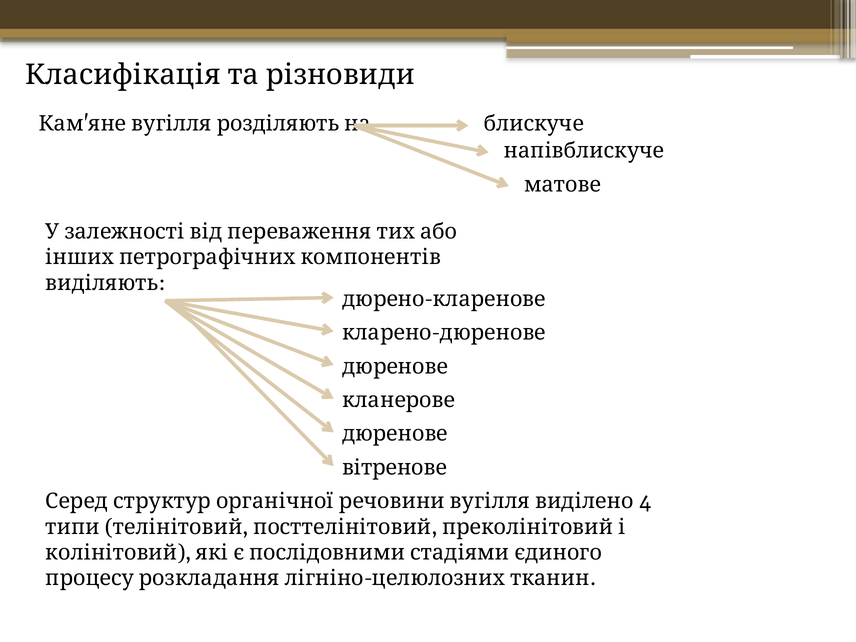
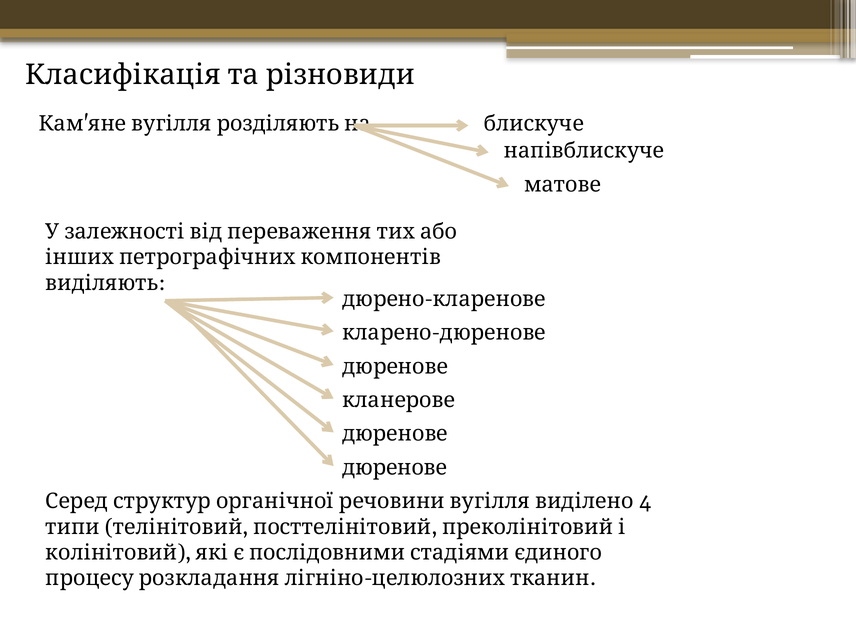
вітренове: вітренове -> дюренове (395, 468)
